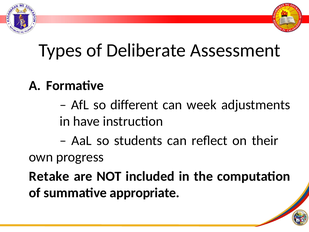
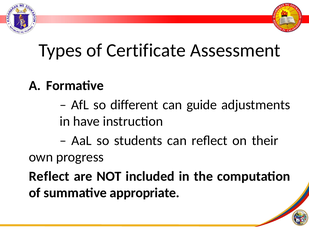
Deliberate: Deliberate -> Certificate (146, 50)
week: week -> guide (202, 105)
Retake: Retake -> Reflect (49, 176)
